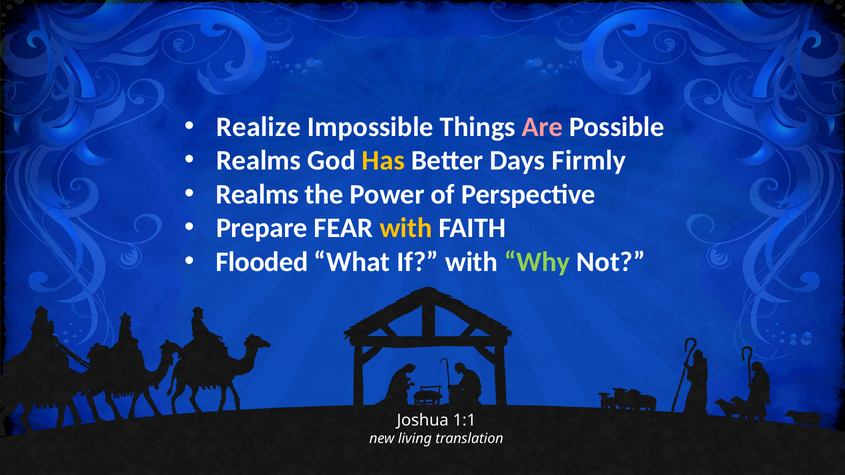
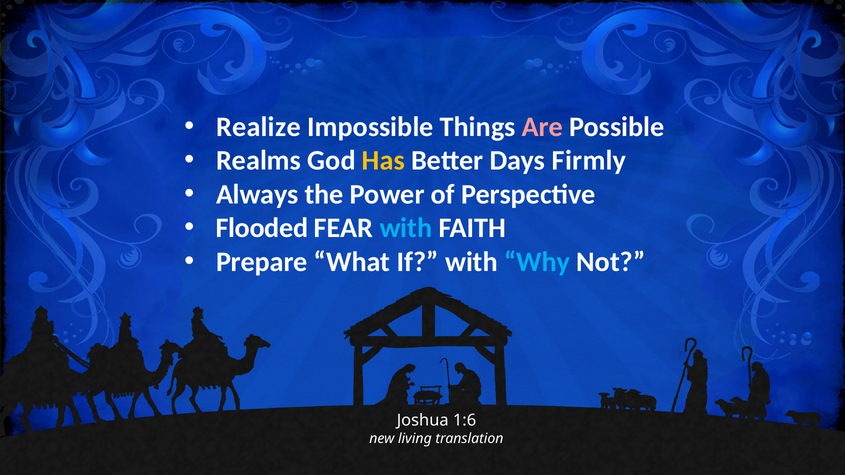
Realms: Realms -> Always (257, 194)
Prepare: Prepare -> Flooded (262, 228)
with colour: yellow -> light blue (406, 228)
Flooded: Flooded -> Prepare (262, 262)
Why colour: light green -> light blue (537, 262)
1:1: 1:1 -> 1:6 (465, 421)
